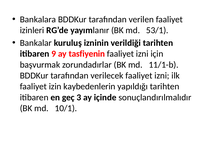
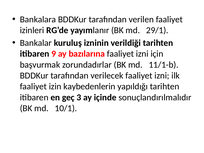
53/1: 53/1 -> 29/1 (157, 30)
tasfiyenin: tasfiyenin -> bazılarına (87, 54)
